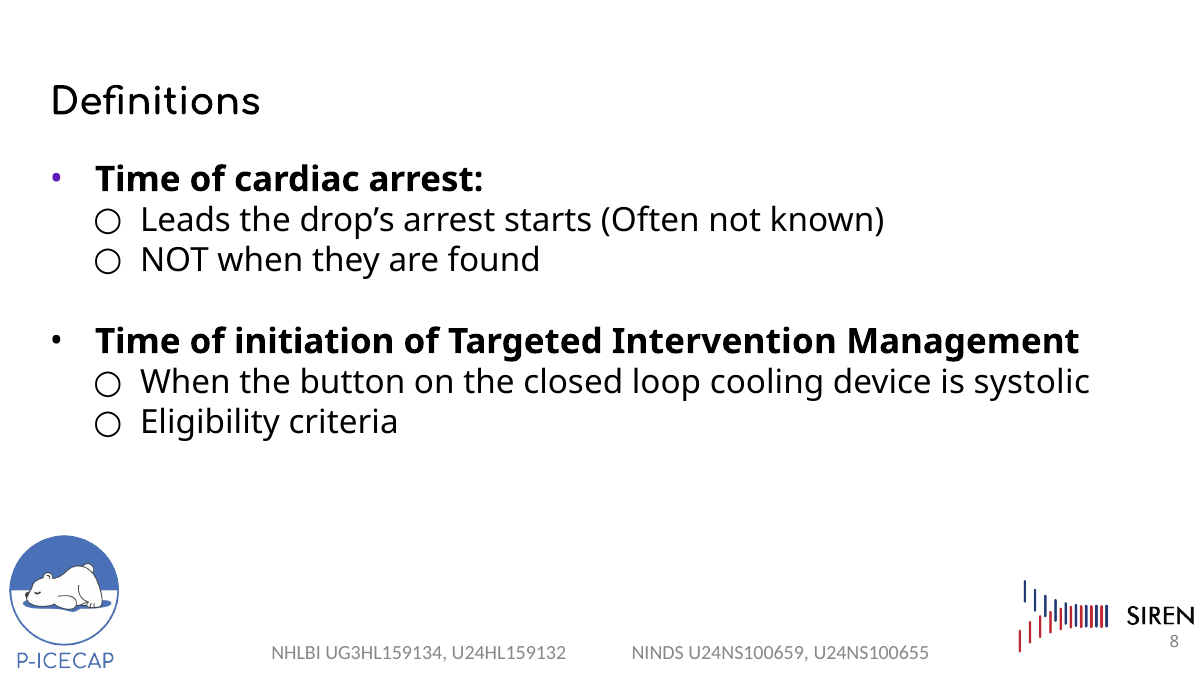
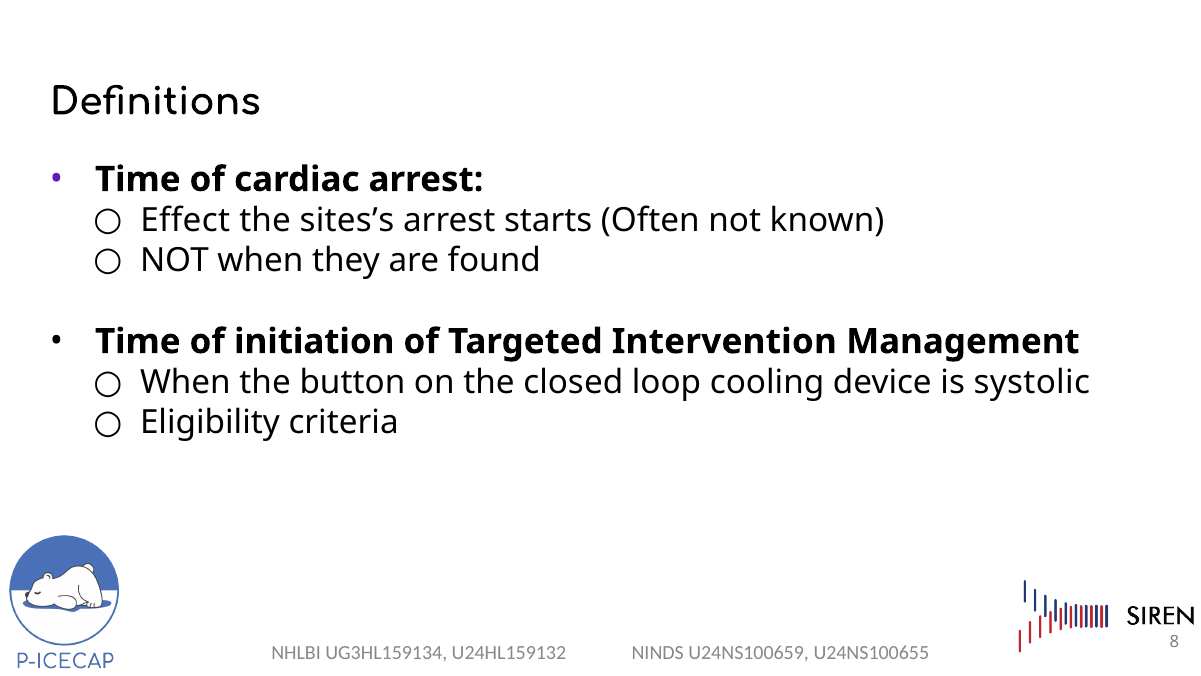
Leads: Leads -> Effect (185, 220)
drop’s: drop’s -> sites’s (347, 220)
